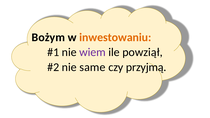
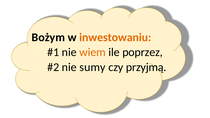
wiem colour: purple -> orange (93, 52)
powziął: powziął -> poprzez (143, 52)
same: same -> sumy (92, 67)
